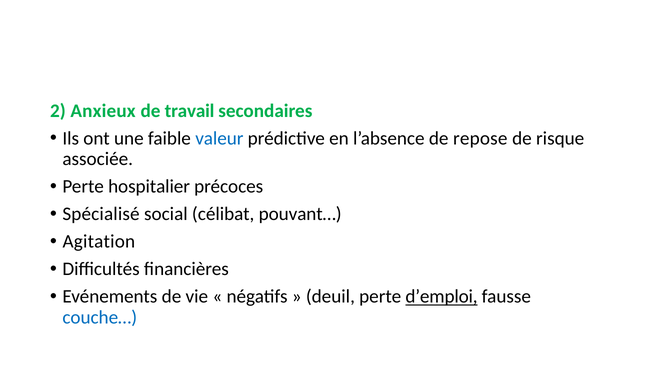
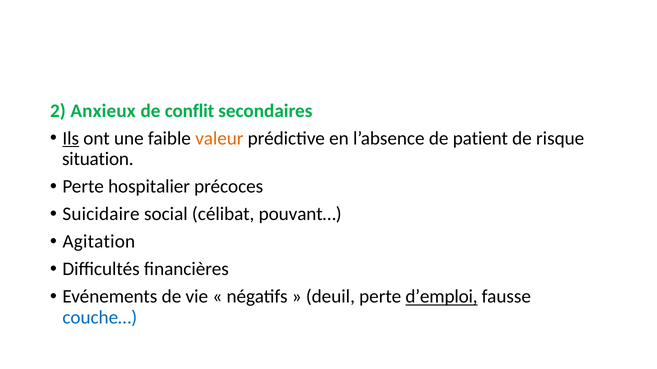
travail: travail -> conflit (190, 111)
Ils underline: none -> present (71, 139)
valeur colour: blue -> orange (219, 139)
repose: repose -> patient (480, 139)
associée: associée -> situation (98, 159)
Spécialisé: Spécialisé -> Suicidaire (101, 214)
